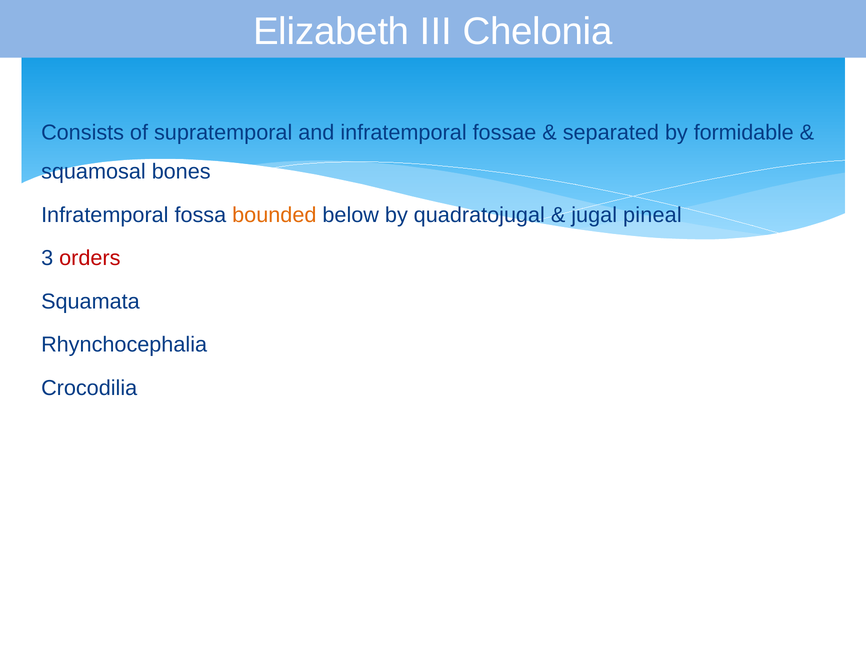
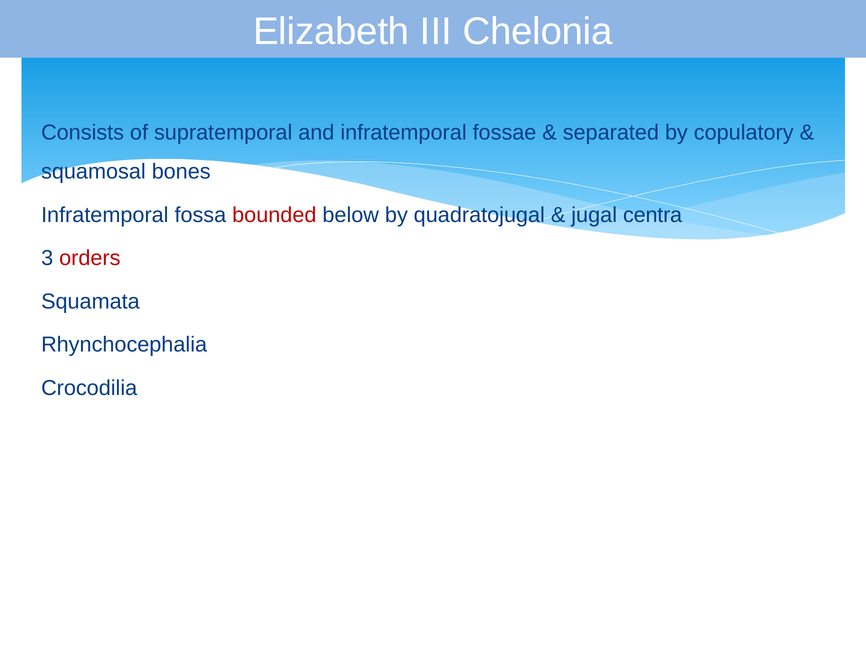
formidable: formidable -> copulatory (744, 133)
bounded colour: orange -> red (274, 215)
pineal: pineal -> centra (653, 215)
